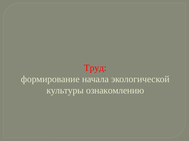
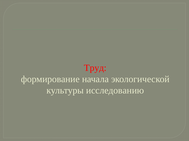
ознакомлению: ознакомлению -> исследованию (115, 91)
